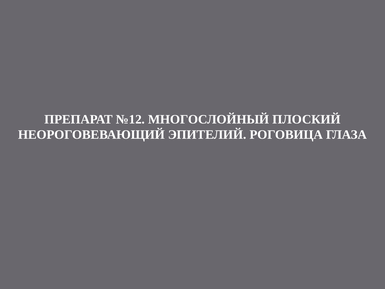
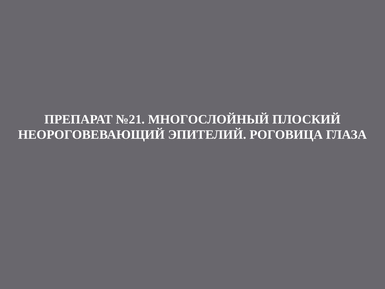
№12: №12 -> №21 (130, 119)
